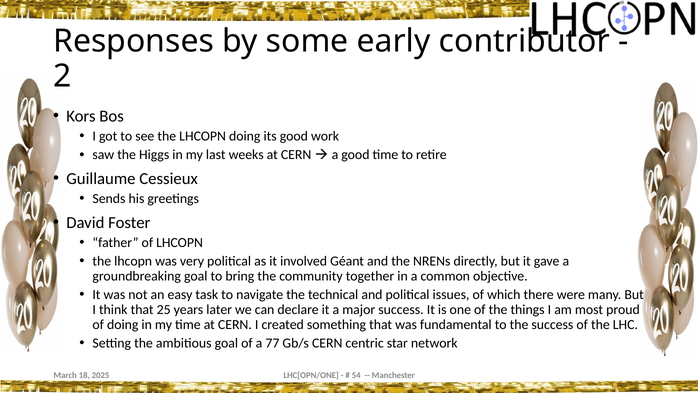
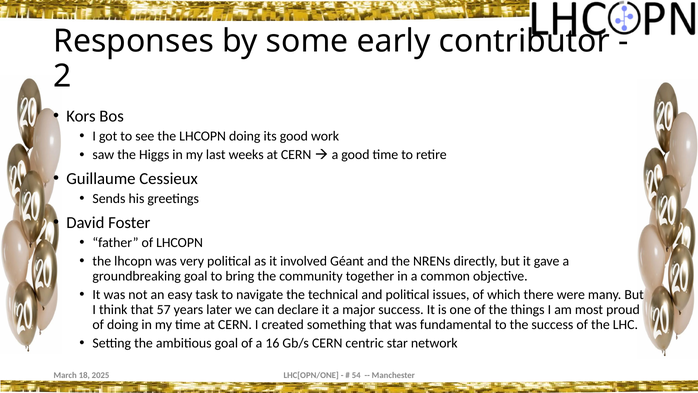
25: 25 -> 57 (164, 309)
77: 77 -> 16 (272, 343)
